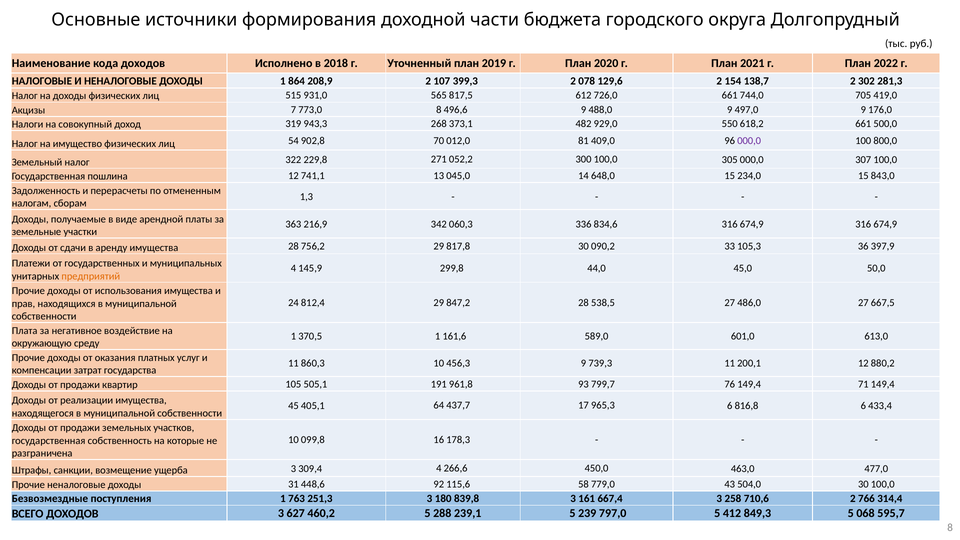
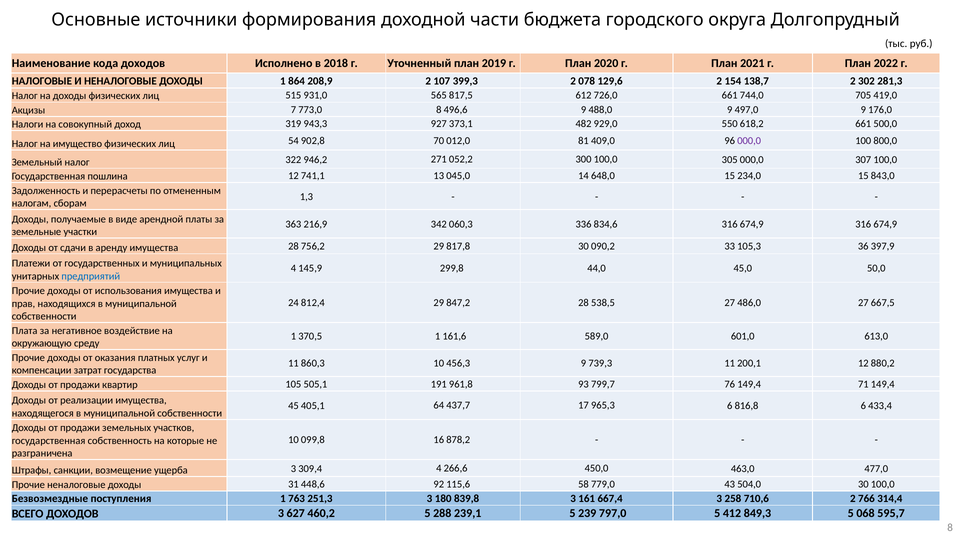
268: 268 -> 927 (439, 124)
229,8: 229,8 -> 946,2 (315, 160)
предприятий colour: orange -> blue (91, 276)
178,3: 178,3 -> 878,2 (458, 440)
